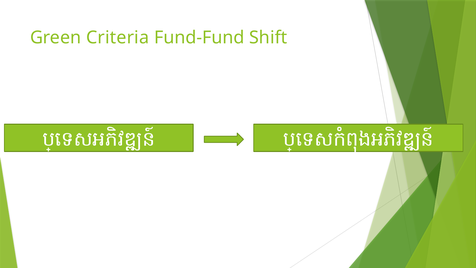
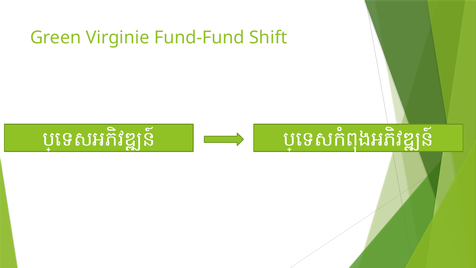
Criteria: Criteria -> Virginie (118, 38)
